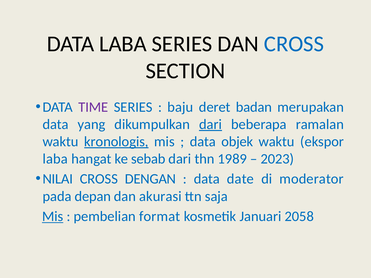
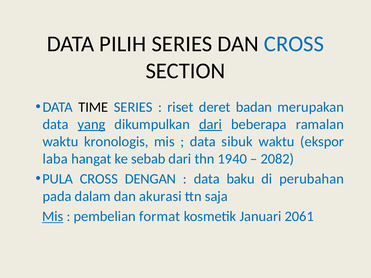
DATA LABA: LABA -> PILIH (123, 44)
TIME colour: purple -> black (93, 107)
baju: baju -> riset (180, 107)
yang underline: none -> present (92, 124)
kronologis underline: present -> none (116, 142)
objek: objek -> sibuk (237, 142)
1989: 1989 -> 1940 (232, 159)
2023: 2023 -> 2082 (277, 159)
NILAI: NILAI -> PULA (58, 179)
date: date -> baku (241, 179)
moderator: moderator -> perubahan (312, 179)
depan: depan -> dalam (93, 196)
2058: 2058 -> 2061 (299, 217)
